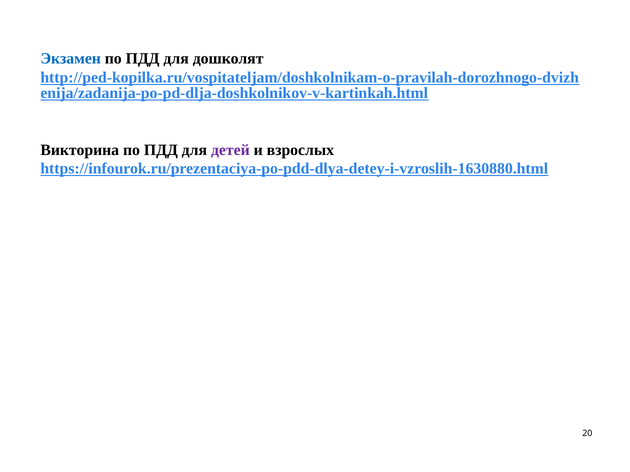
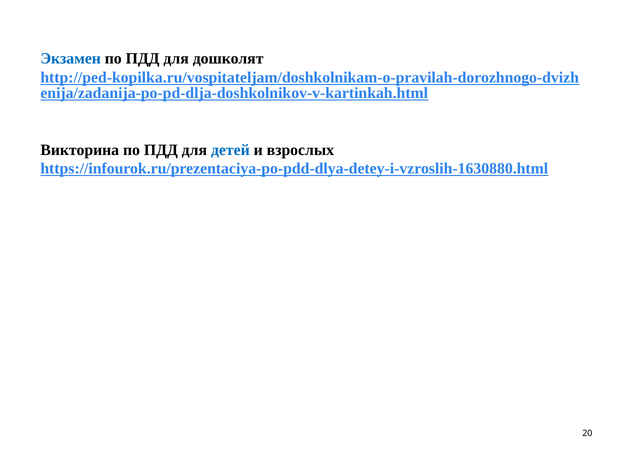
детей colour: purple -> blue (230, 150)
